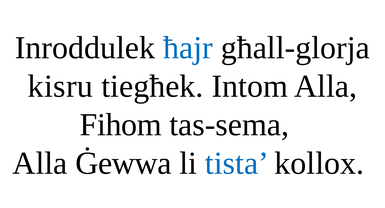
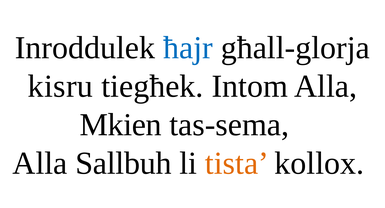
Fihom: Fihom -> Mkien (121, 124)
Ġewwa: Ġewwa -> Sallbuh (123, 163)
tista colour: blue -> orange (237, 163)
